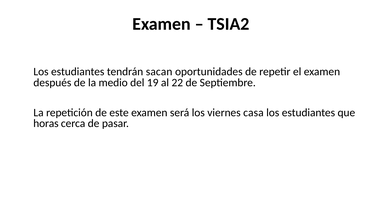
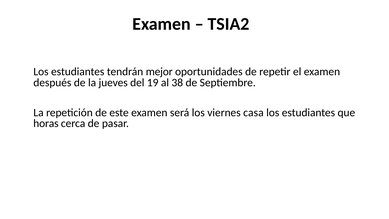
sacan: sacan -> mejor (159, 72)
medio: medio -> jueves (113, 83)
22: 22 -> 38 (177, 83)
